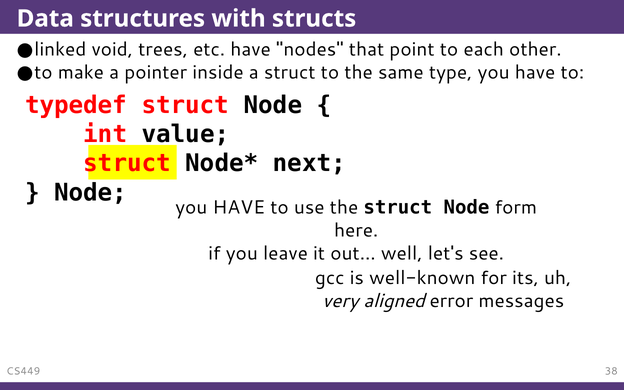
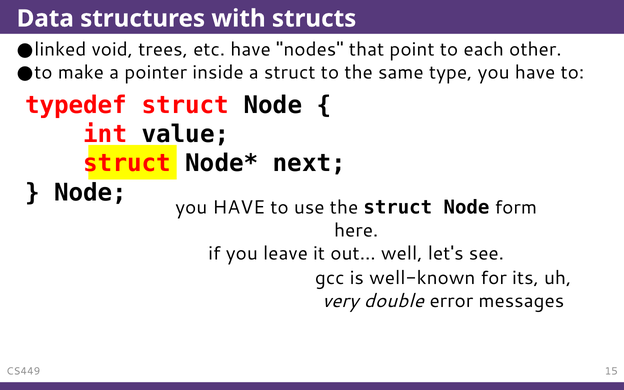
aligned: aligned -> double (394, 301)
38: 38 -> 15 (611, 371)
